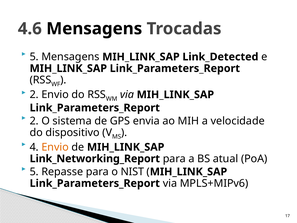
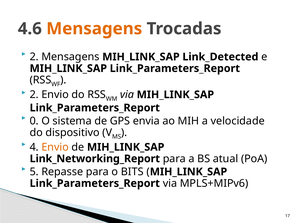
Mensagens colour: black -> orange (94, 29)
5: 5 -> 2 (34, 57)
2: 2 -> 0 (34, 121)
NIST: NIST -> BITS (132, 172)
